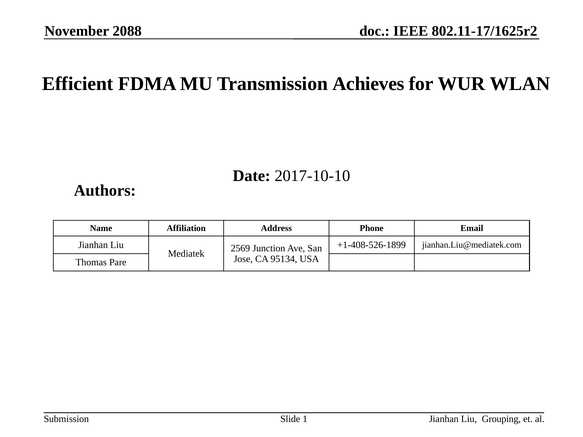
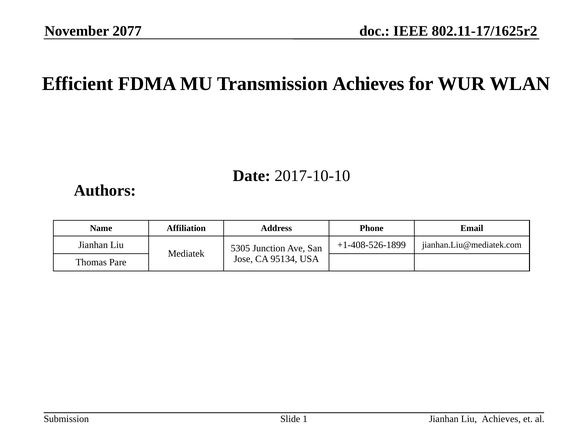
2088: 2088 -> 2077 (127, 31)
2569: 2569 -> 5305 (240, 248)
Liu Grouping: Grouping -> Achieves (501, 419)
